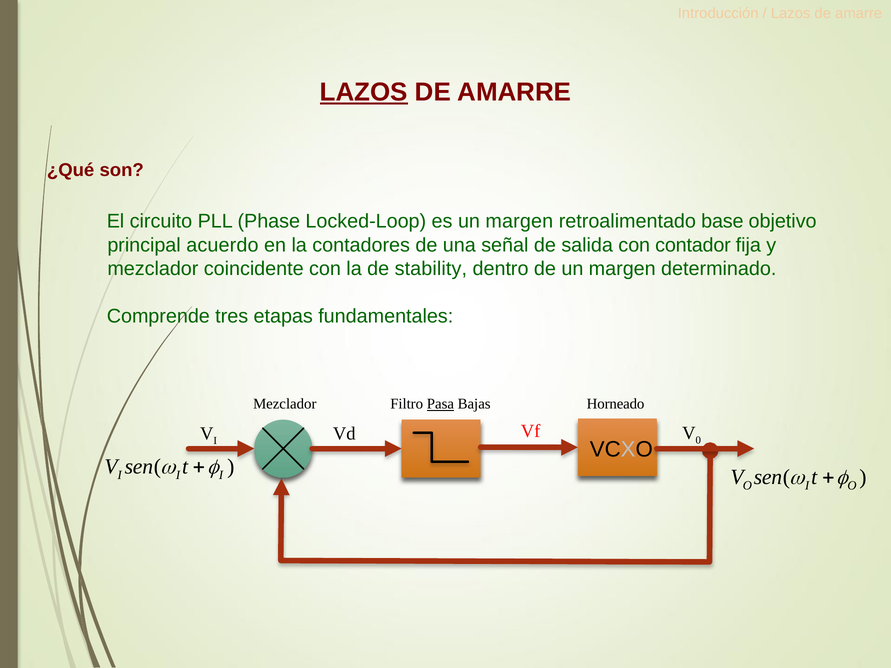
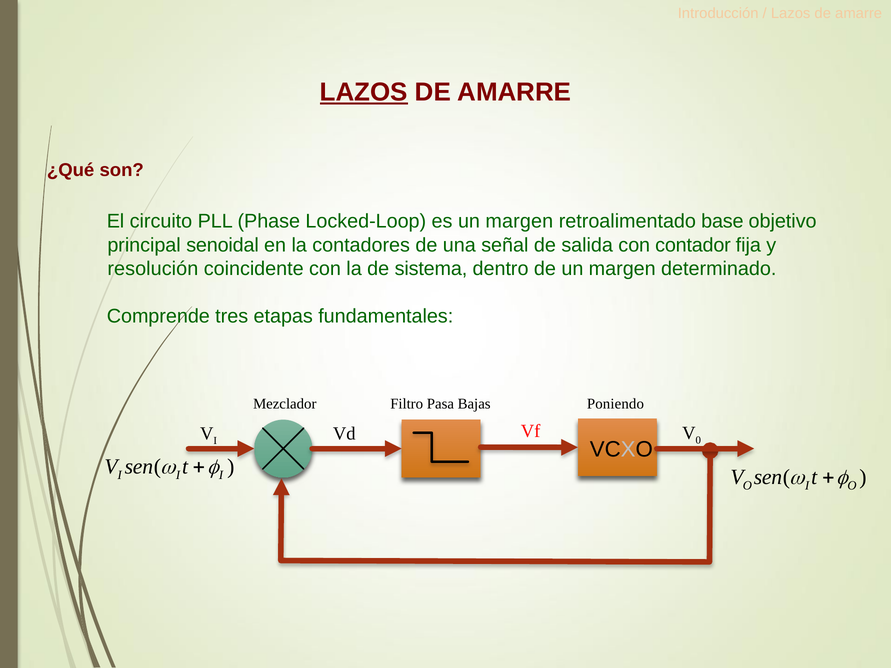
acuerdo: acuerdo -> senoidal (223, 245)
mezclador: mezclador -> resolución (153, 269)
stability: stability -> sistema (431, 269)
Pasa underline: present -> none (440, 404)
Horneado: Horneado -> Poniendo (615, 404)
